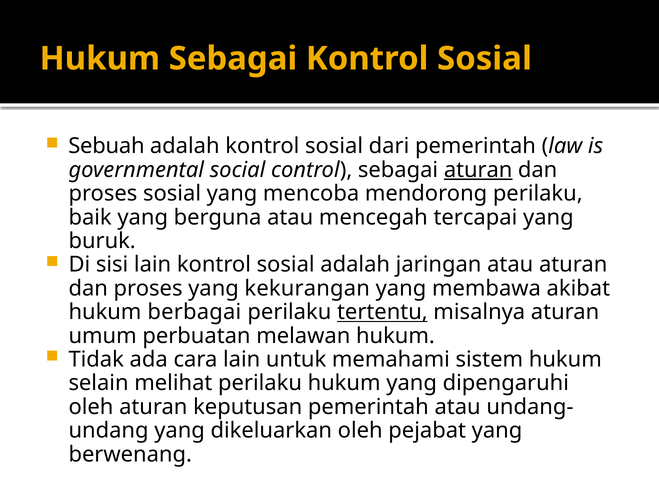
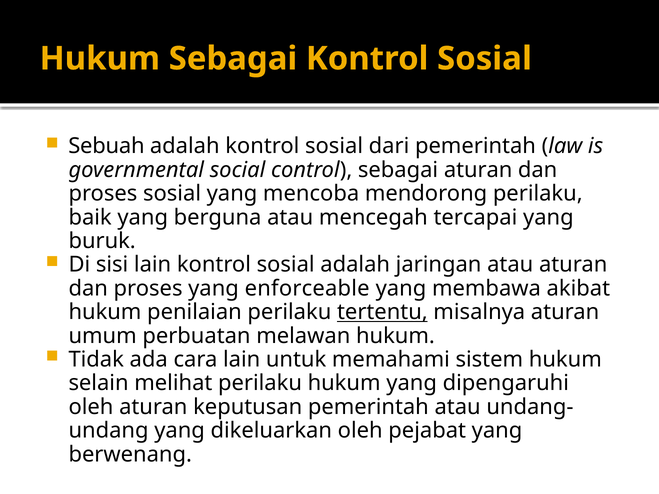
aturan underline: present -> none (478, 170)
kekurangan: kekurangan -> enforceable (307, 289)
berbagai: berbagai -> penilaian (194, 312)
